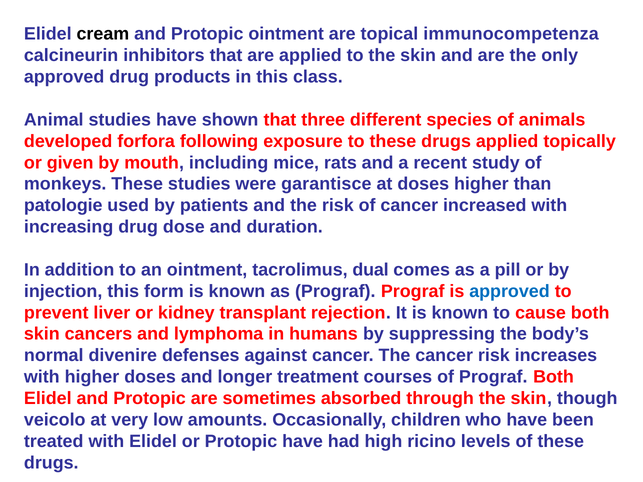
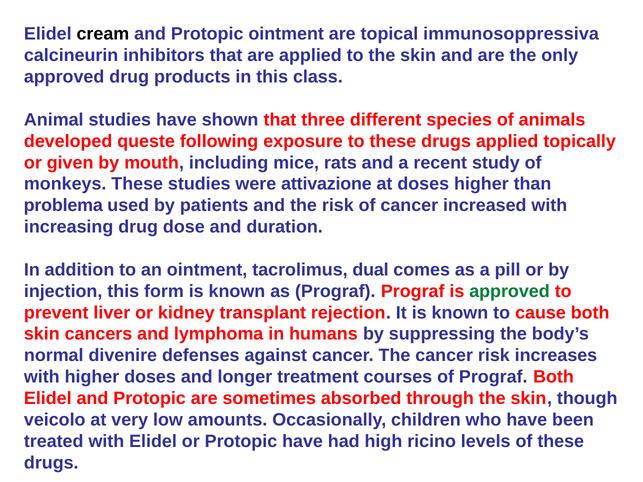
immunocompetenza: immunocompetenza -> immunosoppressiva (511, 34)
forfora: forfora -> queste (146, 141)
garantisce: garantisce -> attivazione (326, 184)
patologie: patologie -> problema (63, 206)
approved colour: blue -> green (509, 291)
